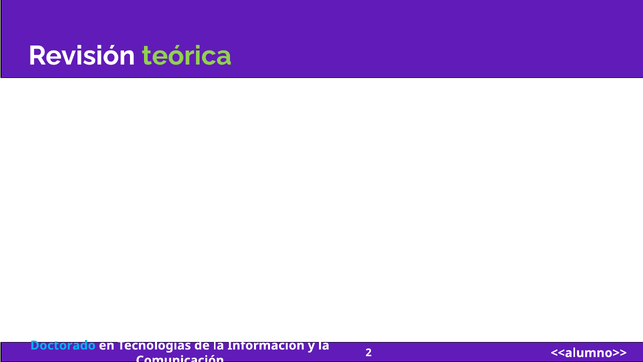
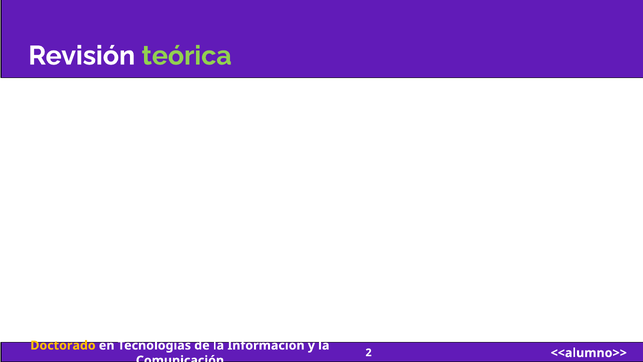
Doctorado colour: light blue -> yellow (63, 345)
